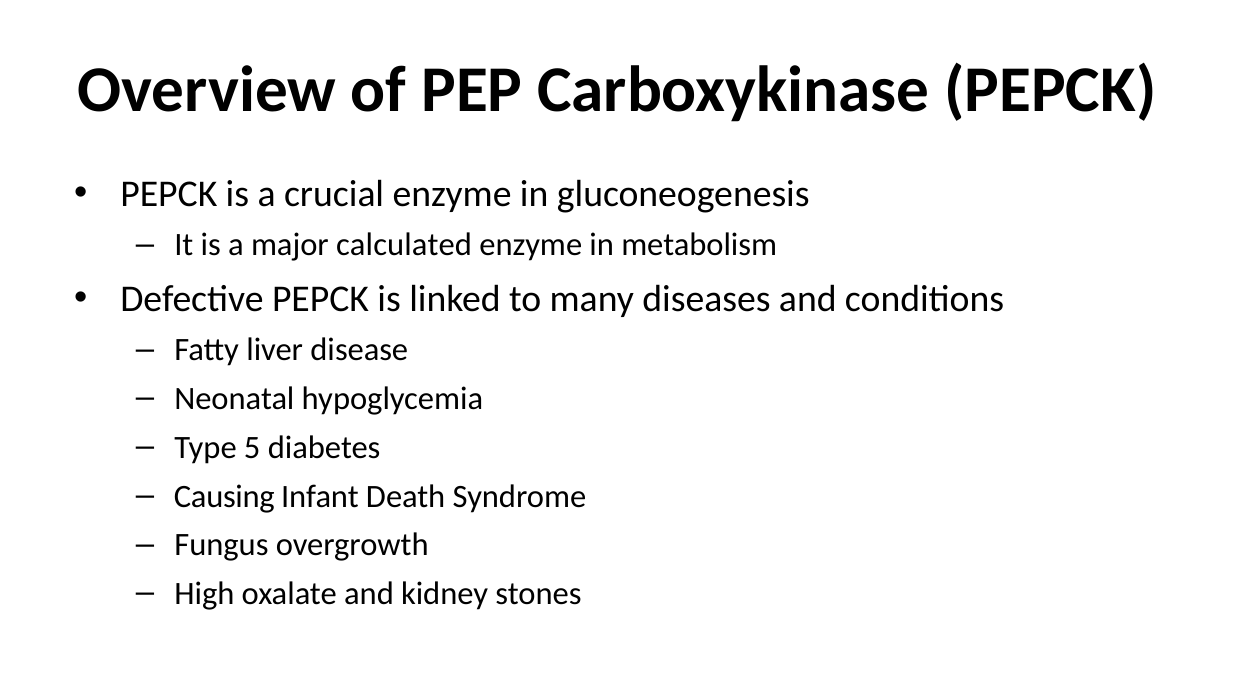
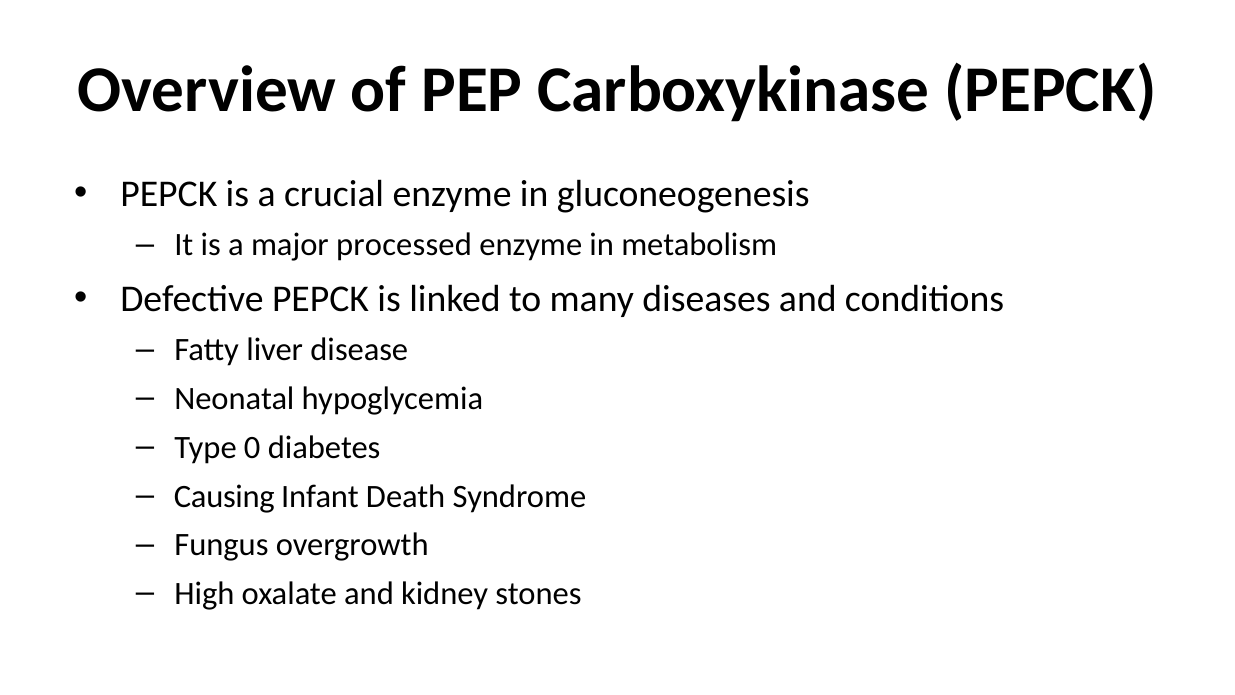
calculated: calculated -> processed (404, 245)
5: 5 -> 0 (252, 447)
